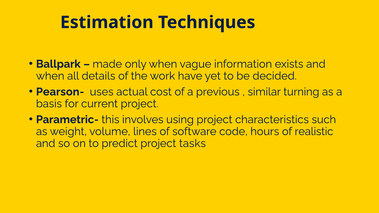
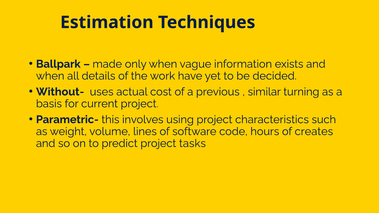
Pearson-: Pearson- -> Without- (60, 92)
realistic: realistic -> creates (314, 132)
